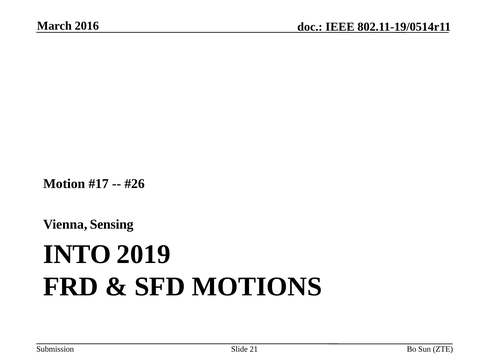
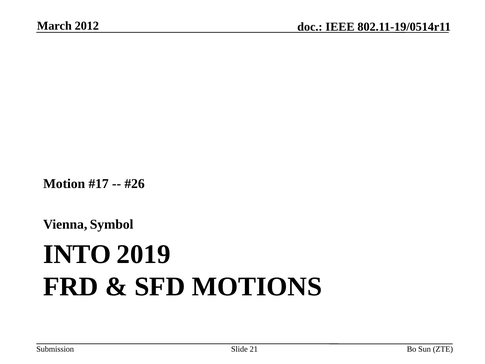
2016: 2016 -> 2012 (87, 26)
Sensing: Sensing -> Symbol (112, 224)
